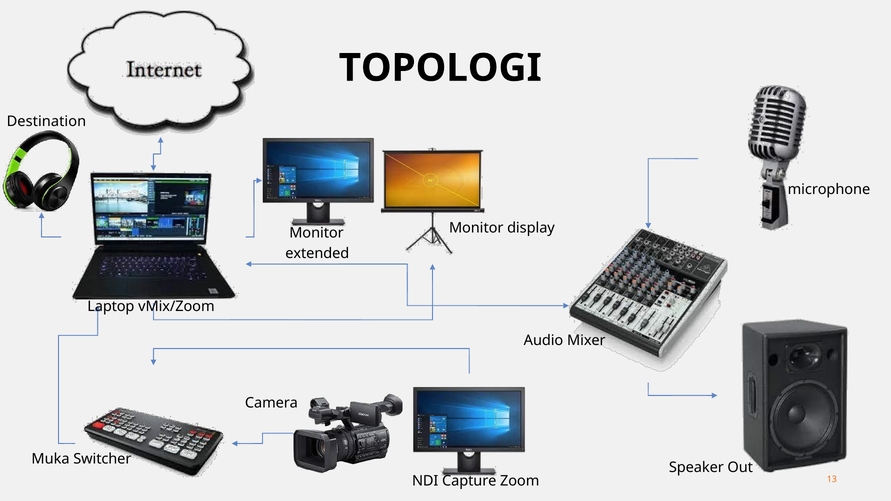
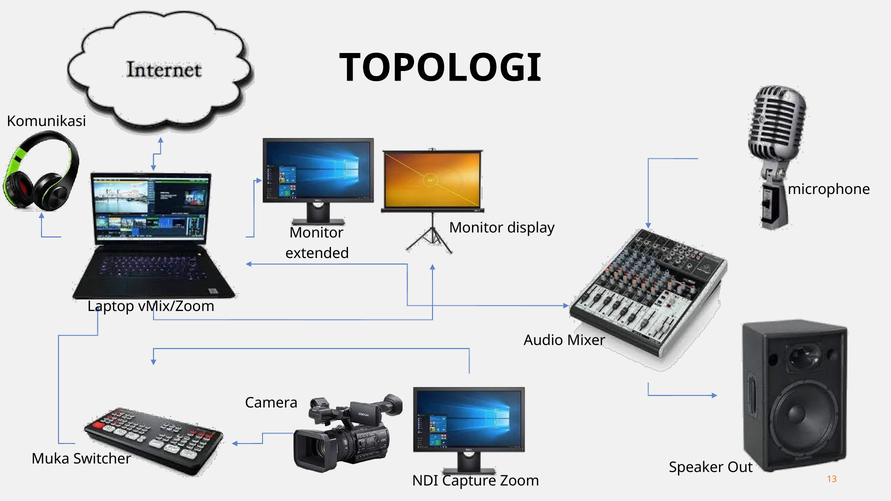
Destination: Destination -> Komunikasi (46, 122)
